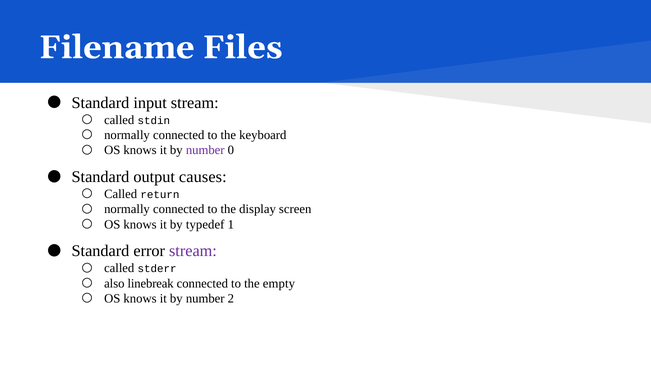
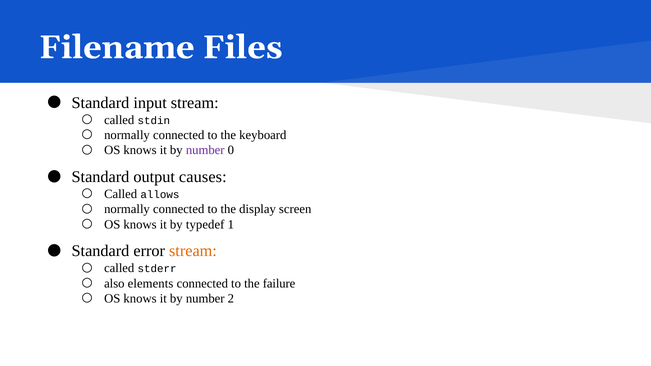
return: return -> allows (160, 195)
stream colour: purple -> orange (193, 251)
linebreak: linebreak -> elements (151, 284)
empty: empty -> failure (279, 284)
